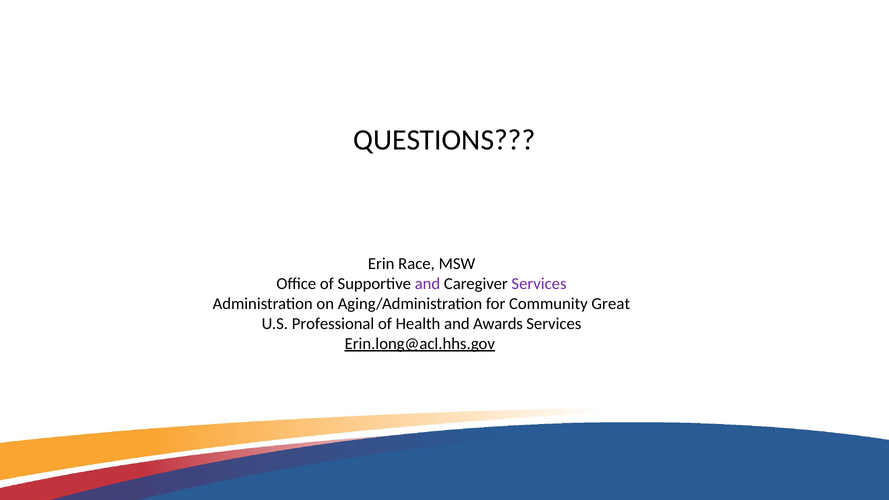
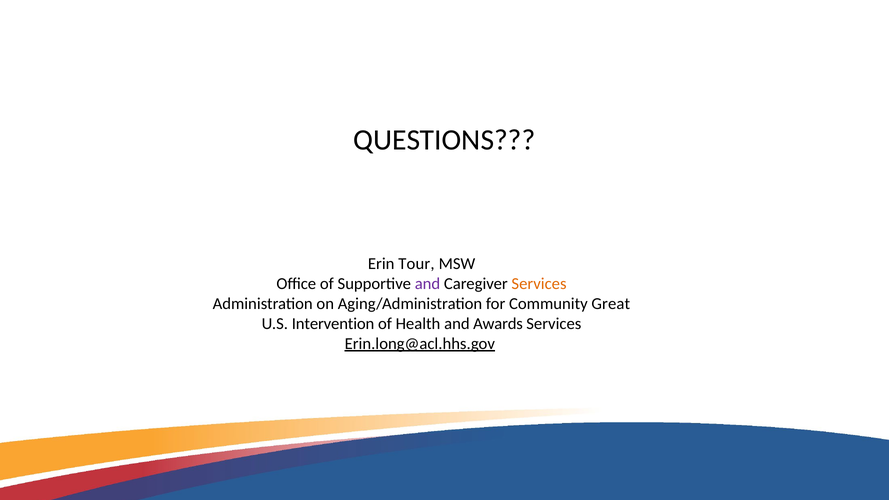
Race: Race -> Tour (416, 264)
Services colour: purple -> orange (539, 284)
Professional: Professional -> Intervention (333, 324)
